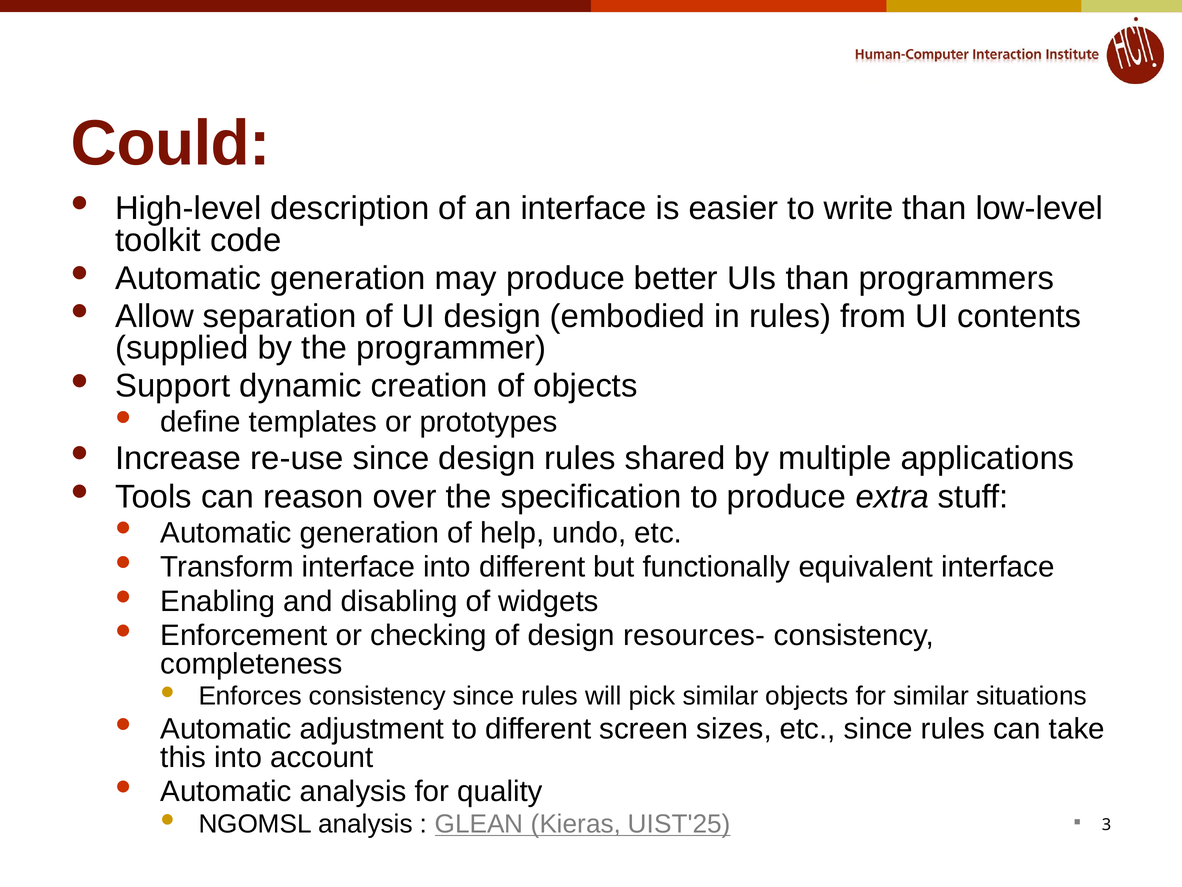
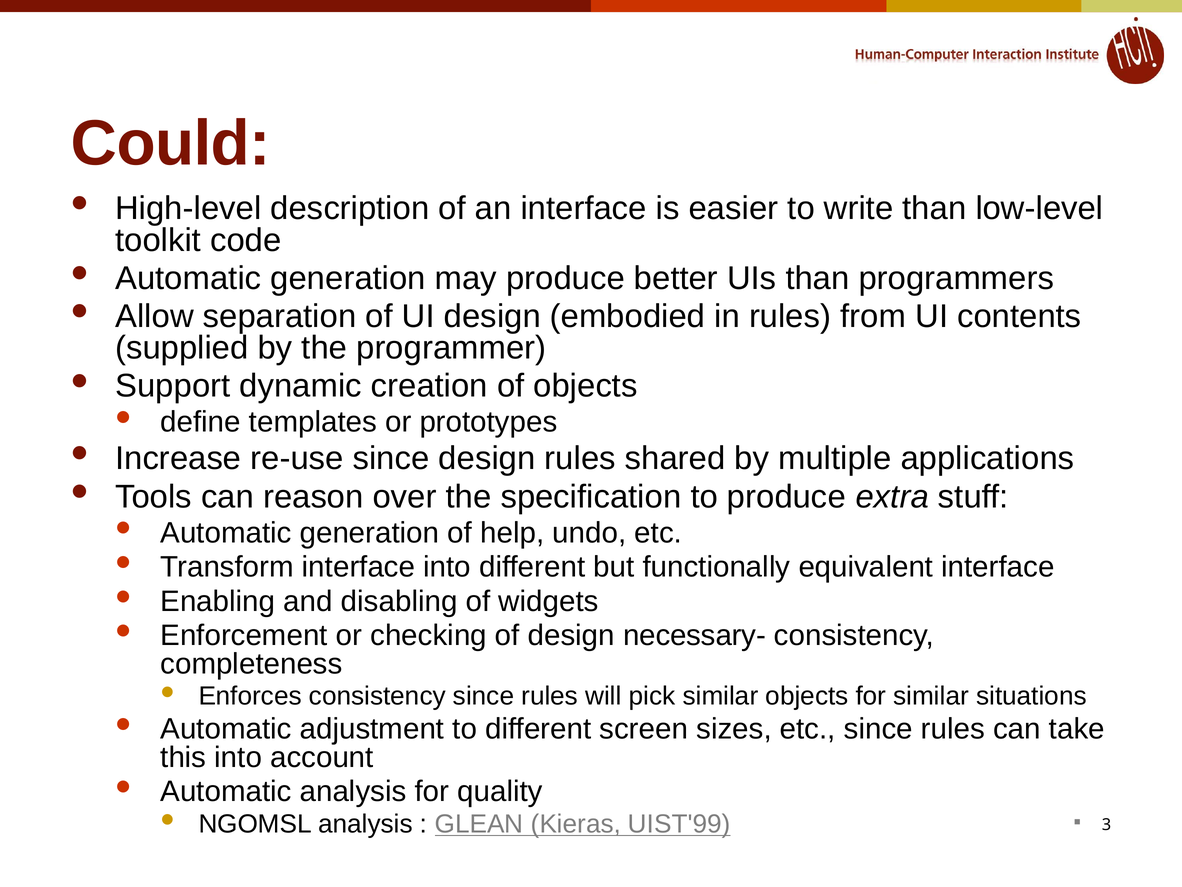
resources-: resources- -> necessary- (694, 635)
UIST'25: UIST'25 -> UIST'99 (679, 823)
